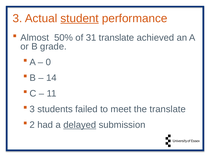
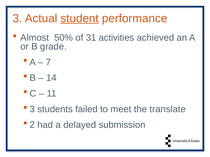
31 translate: translate -> activities (116, 38)
0: 0 -> 7 (48, 62)
delayed underline: present -> none (80, 125)
